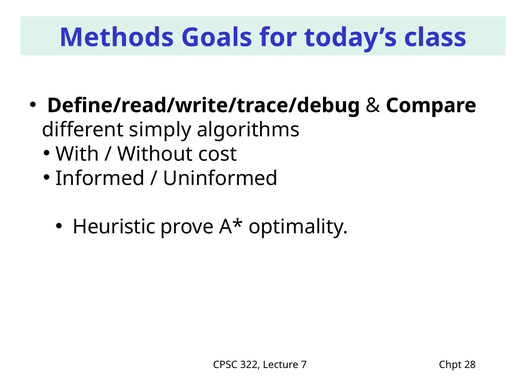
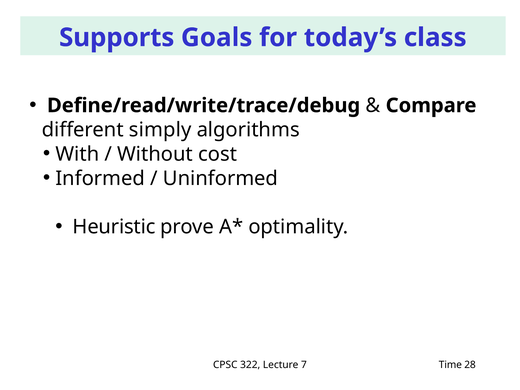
Methods: Methods -> Supports (117, 38)
Chpt: Chpt -> Time (450, 365)
